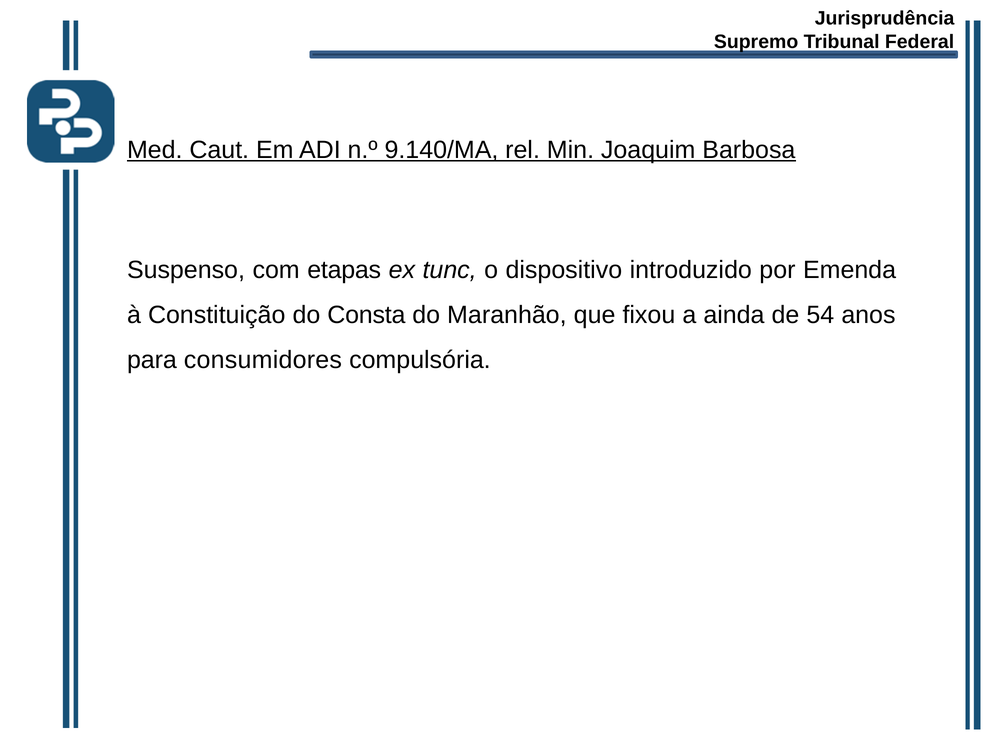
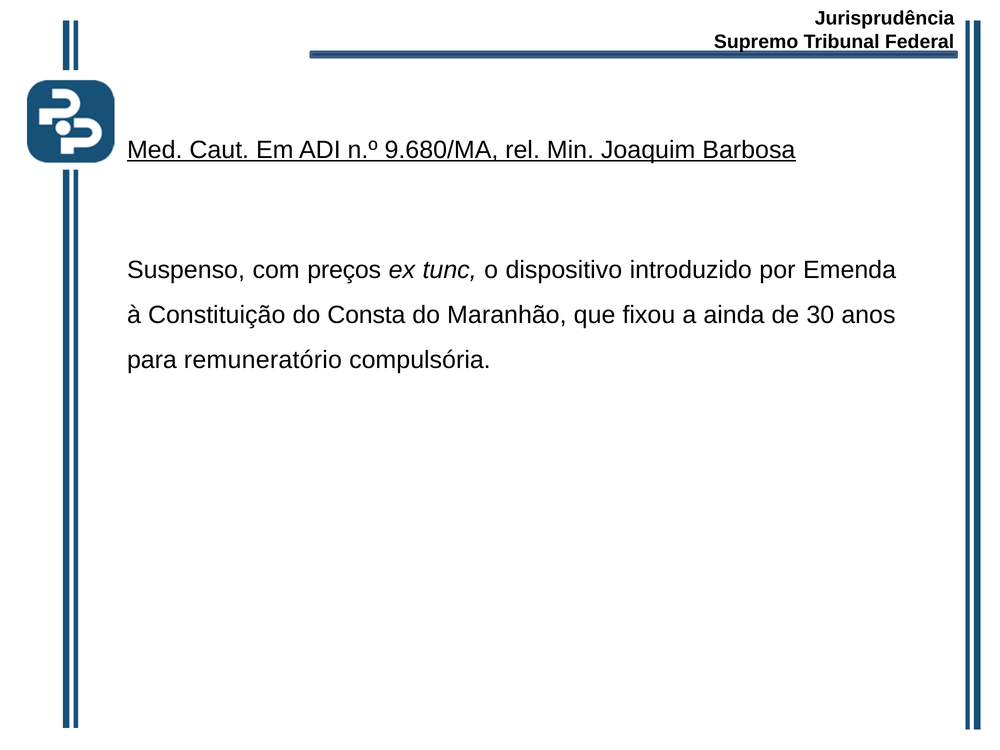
9.140/MA: 9.140/MA -> 9.680/MA (441, 150)
etapas: etapas -> preços (344, 270)
54: 54 -> 30 (820, 315)
consumidores: consumidores -> remuneratório (263, 360)
